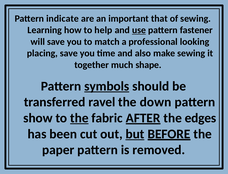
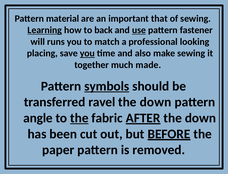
indicate: indicate -> material (63, 18)
Learning underline: none -> present (45, 30)
help: help -> back (104, 30)
will save: save -> runs (56, 42)
you underline: none -> present (87, 53)
shape: shape -> made (148, 65)
show: show -> angle (38, 118)
edges: edges -> down (200, 118)
but underline: present -> none (135, 134)
